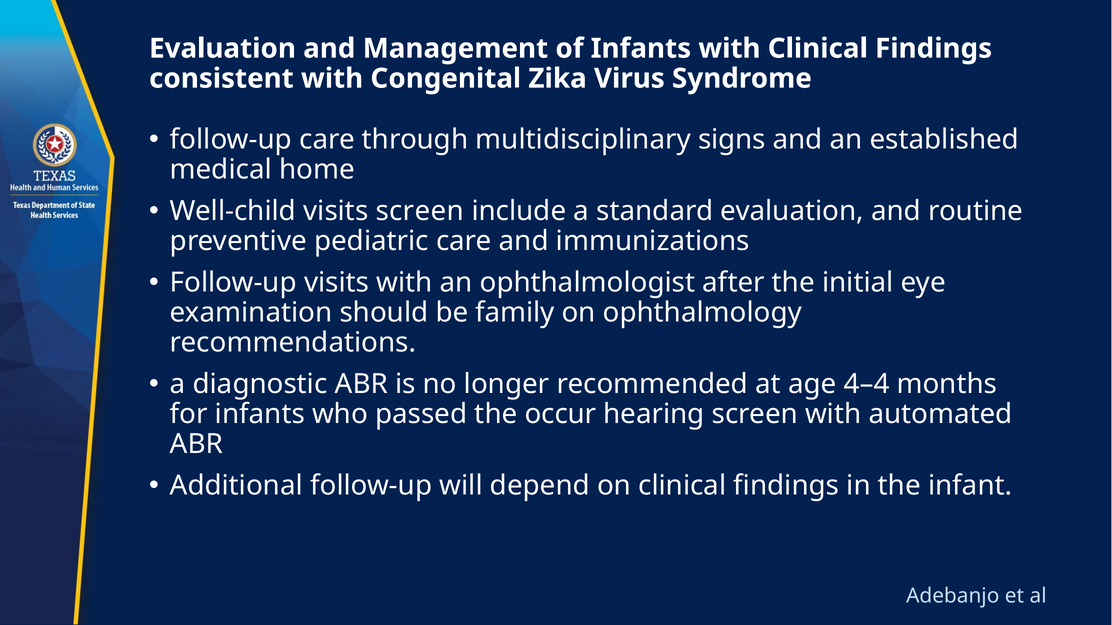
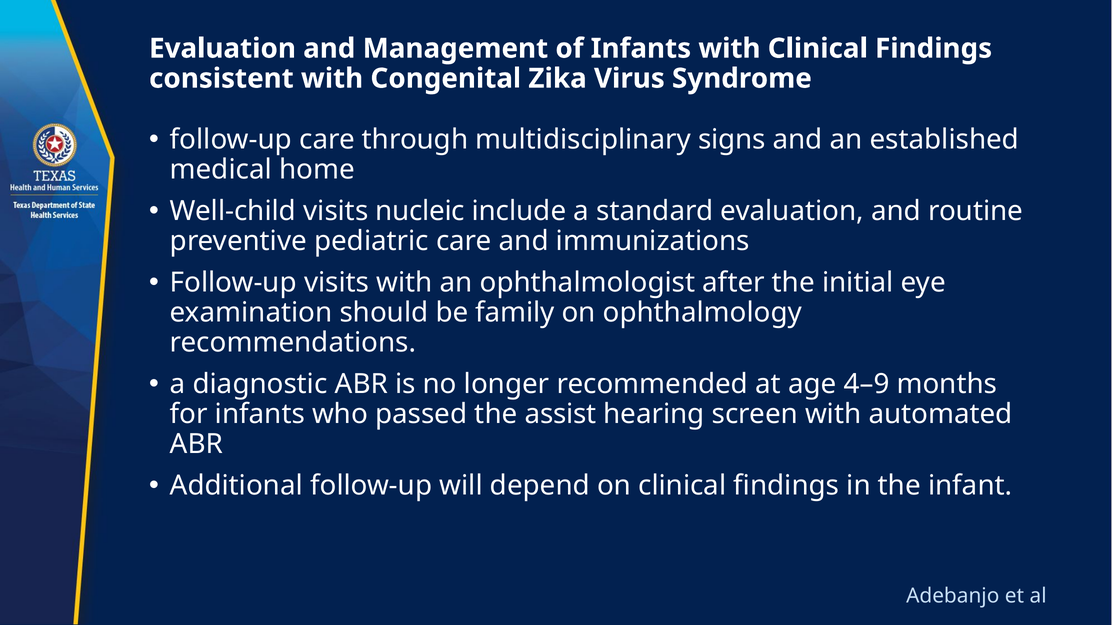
visits screen: screen -> nucleic (420, 211)
4–4: 4–4 -> 4–9 (867, 384)
occur: occur -> assist (560, 414)
